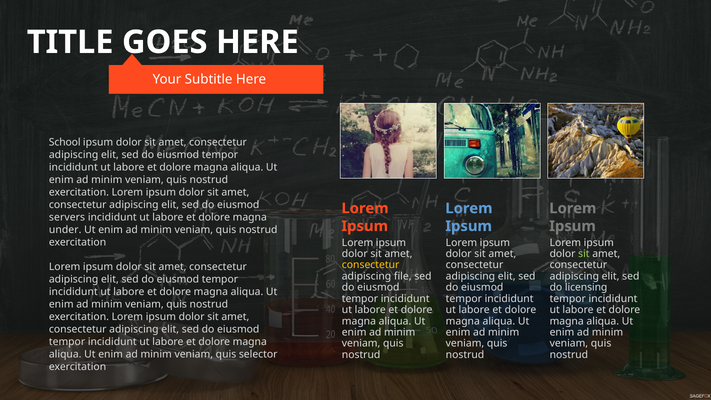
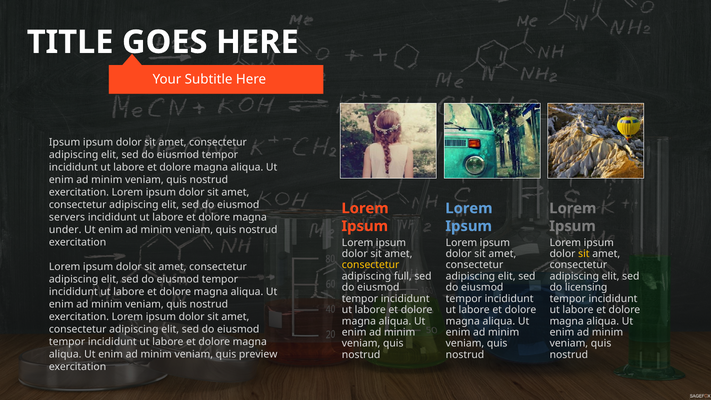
School: School -> Ipsum (65, 142)
sit colour: light green -> yellow (584, 254)
file: file -> full (403, 276)
selector: selector -> preview (258, 354)
